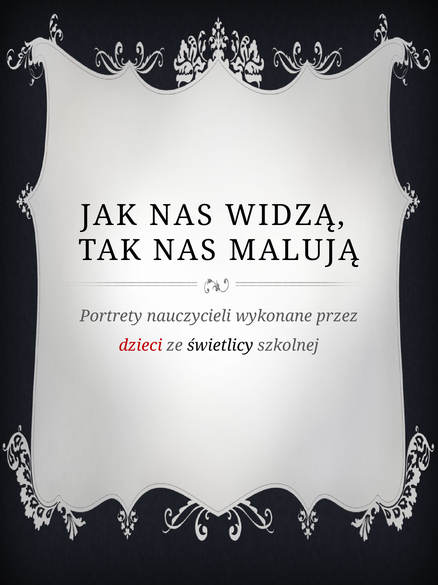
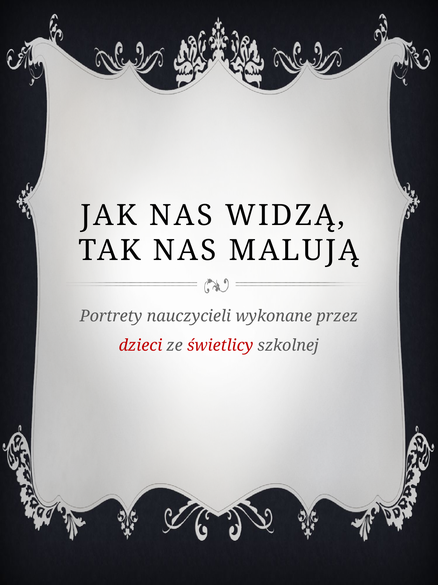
świetlicy colour: black -> red (220, 345)
